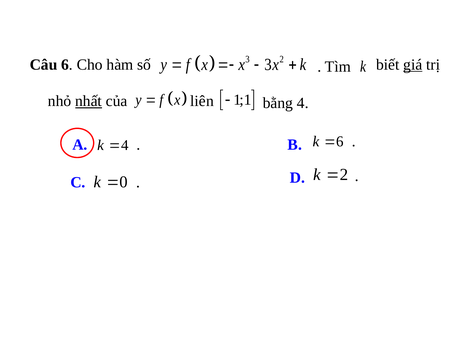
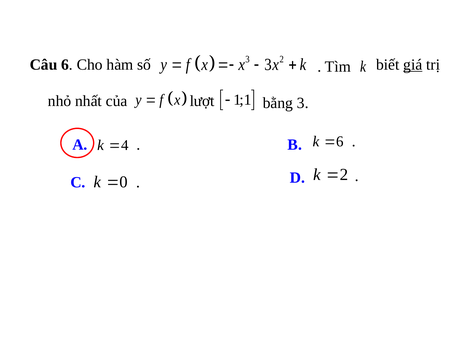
nhất underline: present -> none (89, 101)
liên: liên -> lượt (202, 101)
bằng 4: 4 -> 3 (303, 103)
